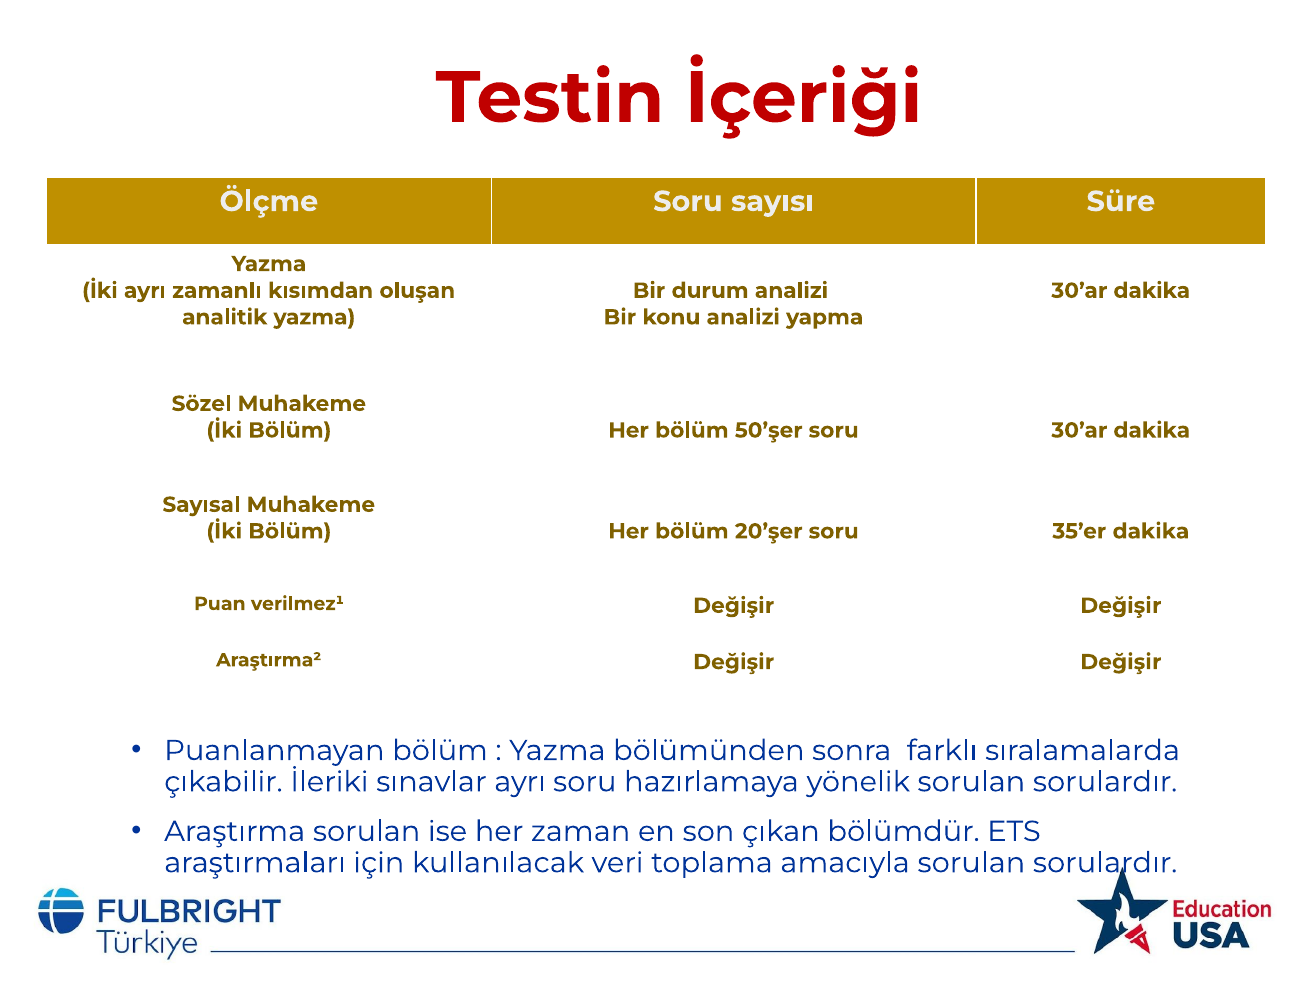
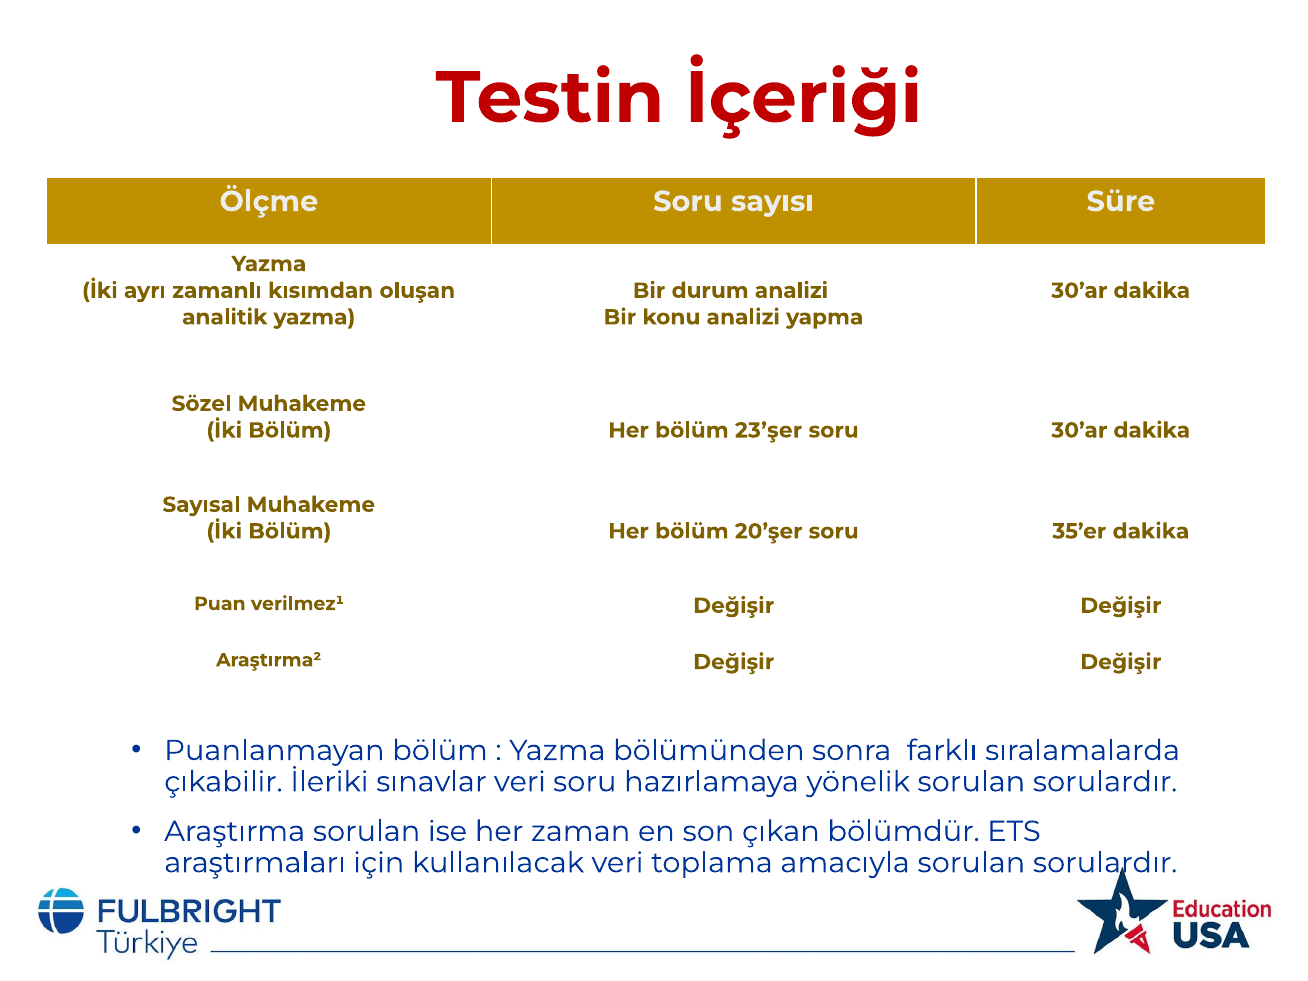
50’şer: 50’şer -> 23’şer (769, 430)
sınavlar ayrı: ayrı -> veri (520, 782)
